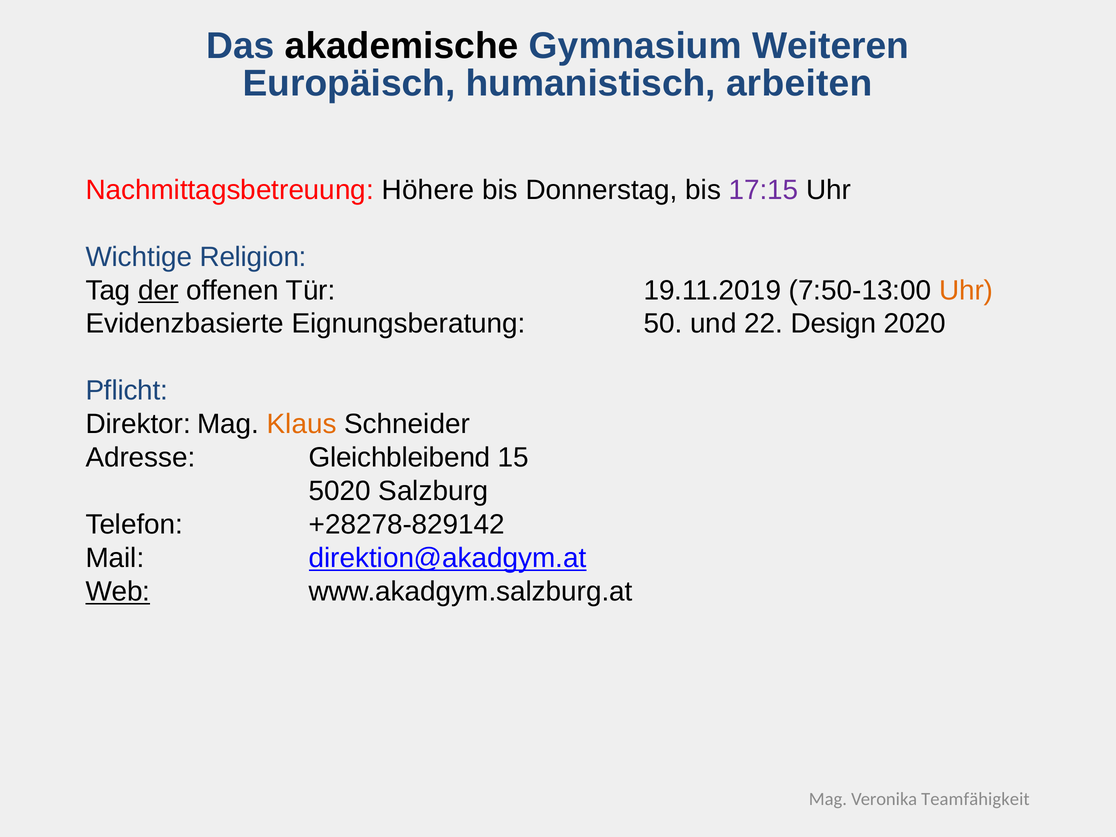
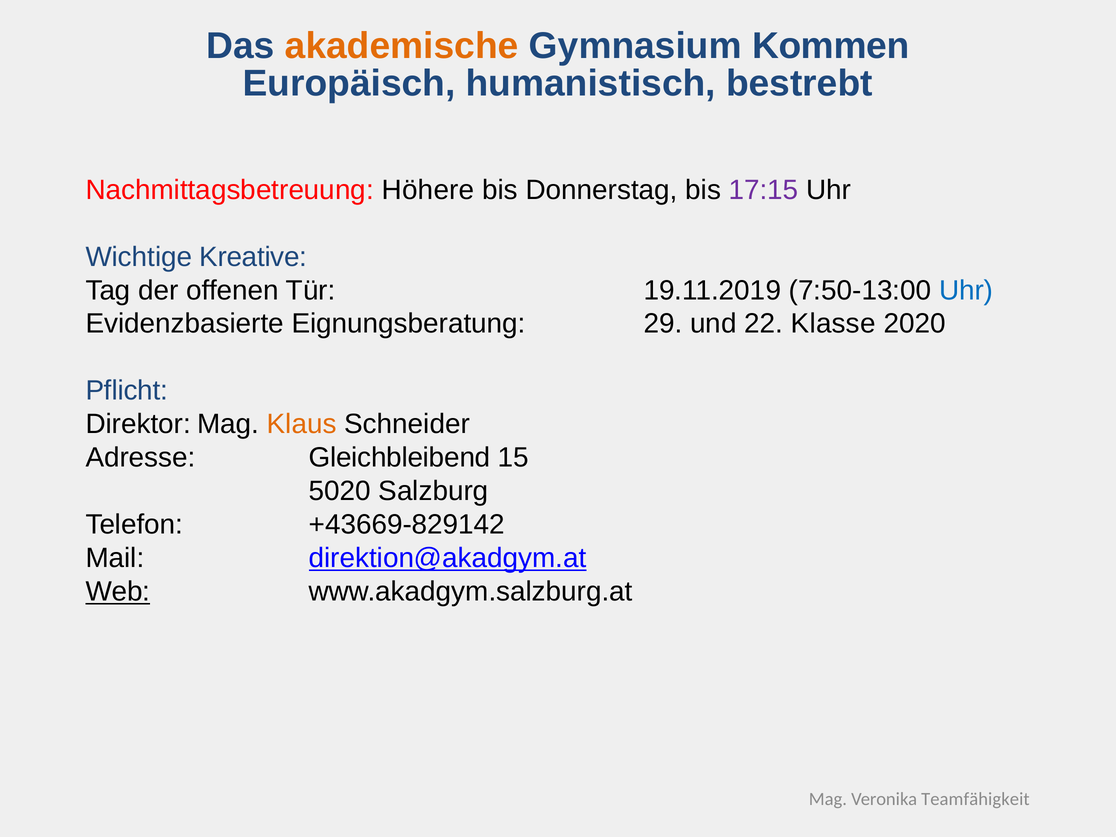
akademische colour: black -> orange (402, 46)
Weiteren: Weiteren -> Kommen (831, 46)
arbeiten: arbeiten -> bestrebt (799, 83)
Religion: Religion -> Kreative (253, 257)
der underline: present -> none (158, 290)
Uhr colour: orange -> blue (966, 290)
50: 50 -> 29 (663, 324)
Design: Design -> Klasse (833, 324)
+28278-829142: +28278-829142 -> +43669-829142 (407, 525)
